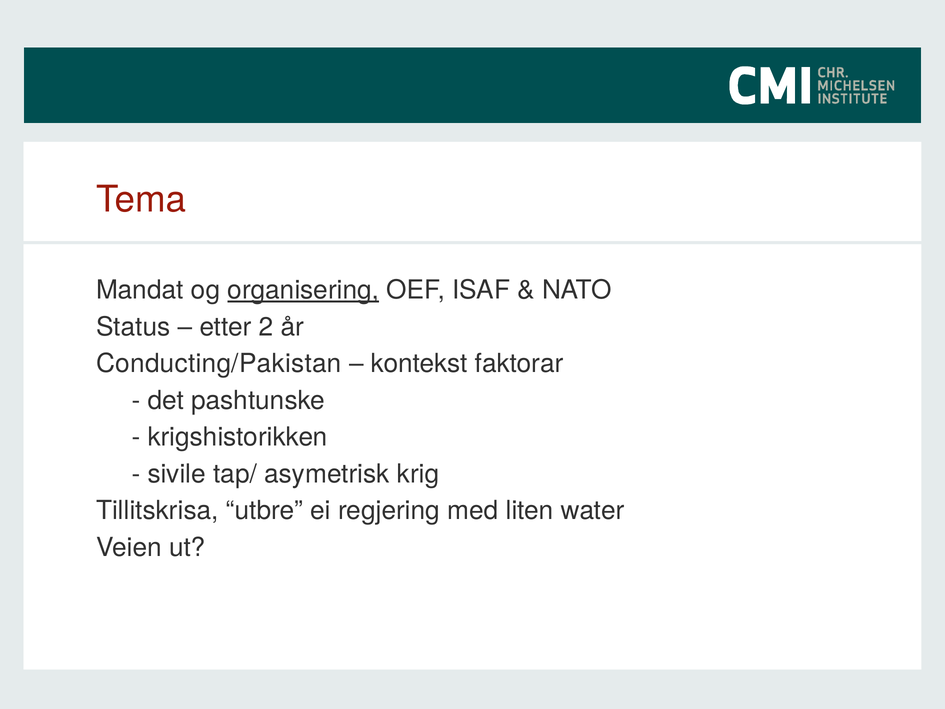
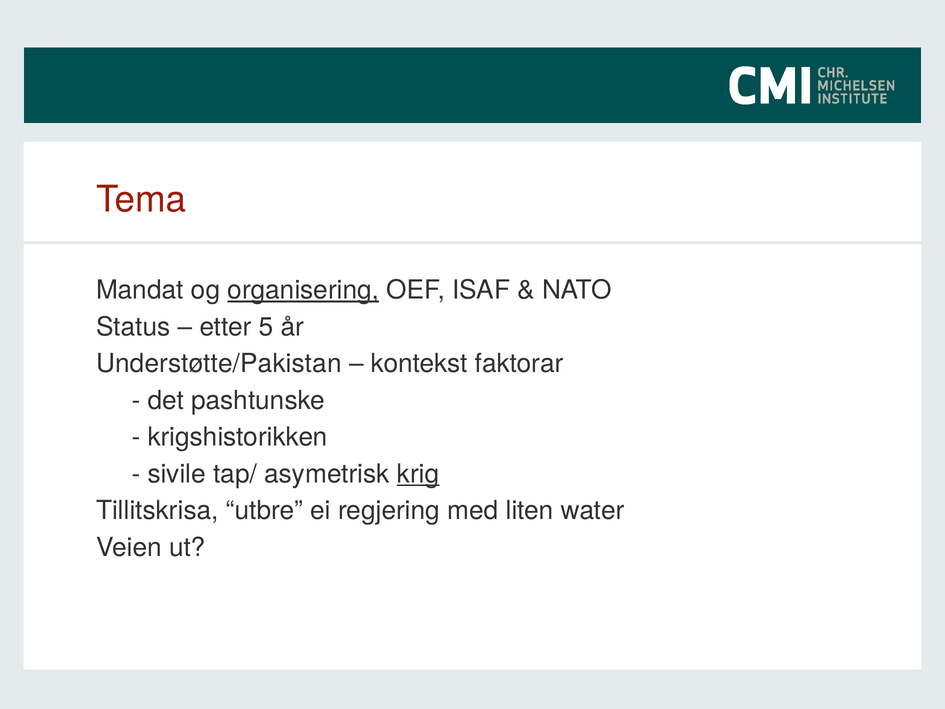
2: 2 -> 5 (266, 327)
Conducting/Pakistan: Conducting/Pakistan -> Understøtte/Pakistan (219, 364)
krig underline: none -> present (418, 474)
